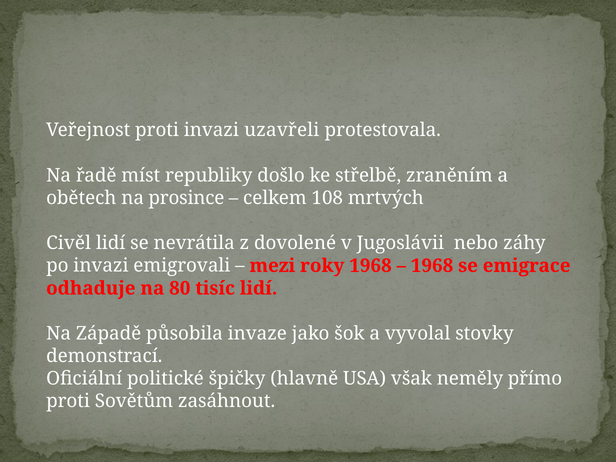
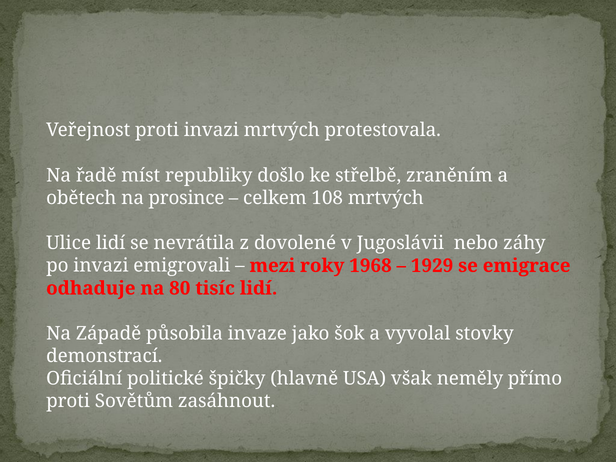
invazi uzavřeli: uzavřeli -> mrtvých (282, 130)
Civěl: Civěl -> Ulice (69, 243)
1968: 1968 -> 1929 (432, 266)
